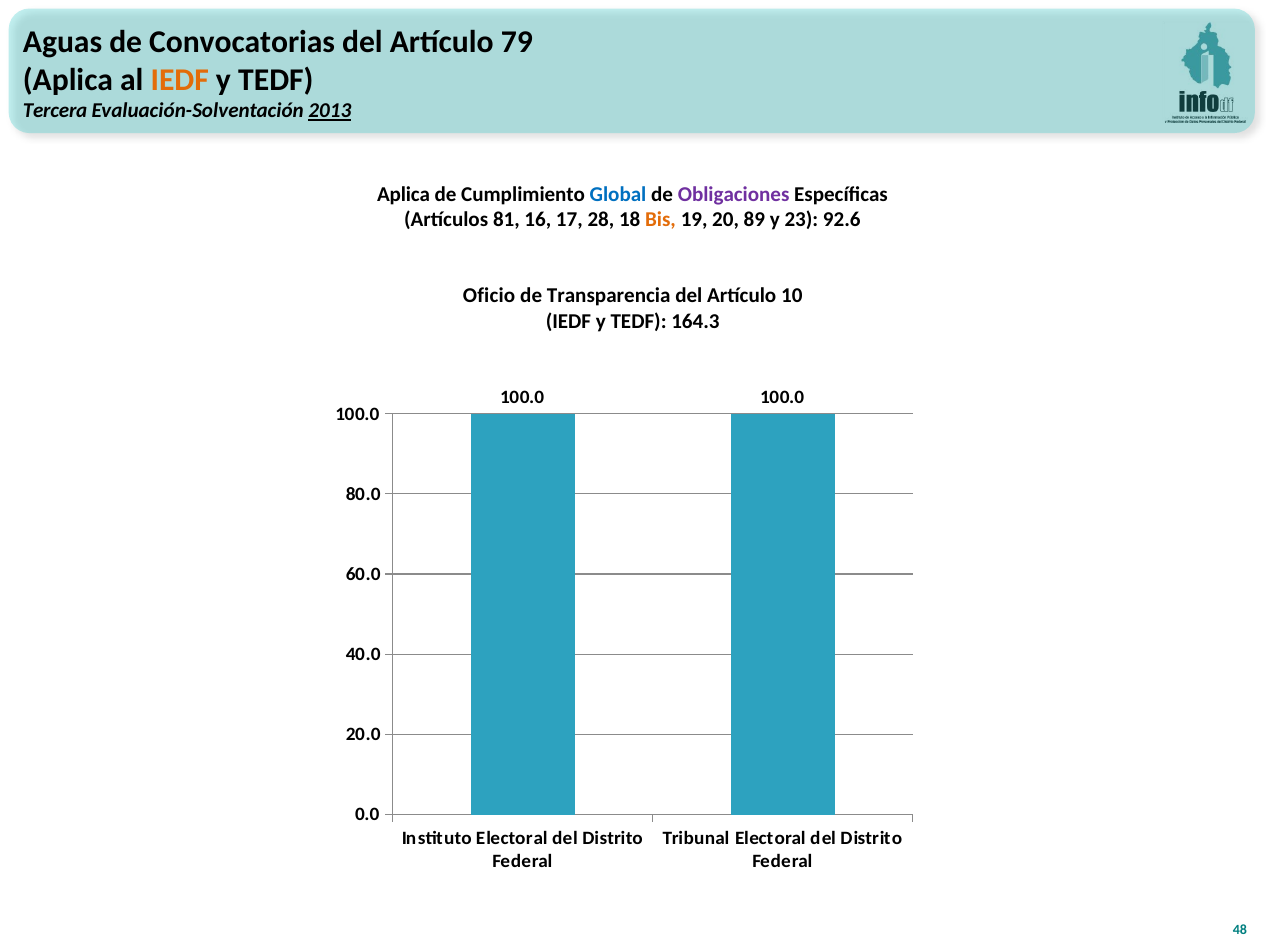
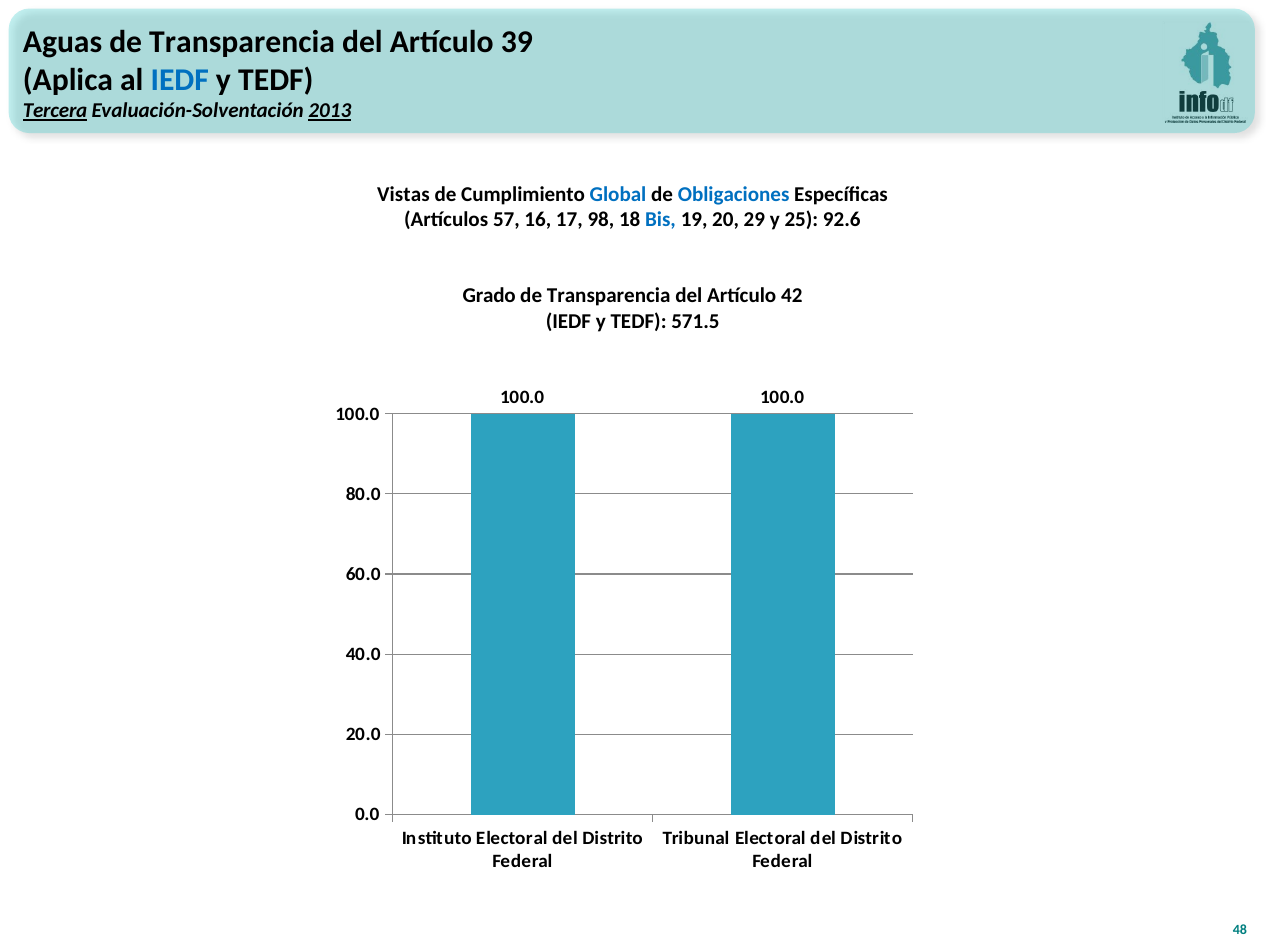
Convocatorias: Convocatorias -> Transparencia (242, 42)
79: 79 -> 39 (517, 42)
IEDF colour: orange -> blue (180, 80)
Tercera underline: none -> present (55, 111)
Aplica: Aplica -> Vistas (403, 195)
Obligaciones colour: purple -> blue (734, 195)
81: 81 -> 57 (506, 220)
28: 28 -> 98 (601, 220)
Bis colour: orange -> blue (661, 220)
89: 89 -> 29 (754, 220)
23: 23 -> 25 (801, 220)
Oficio: Oficio -> Grado (489, 296)
10: 10 -> 42 (792, 296)
164.3: 164.3 -> 571.5 (695, 321)
